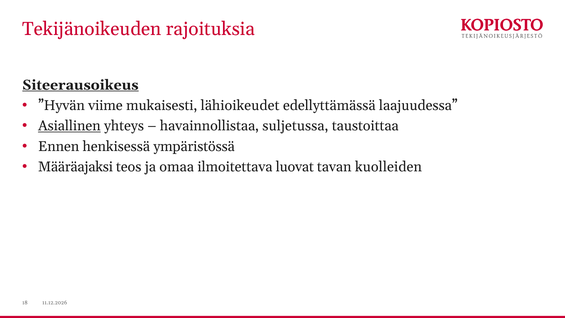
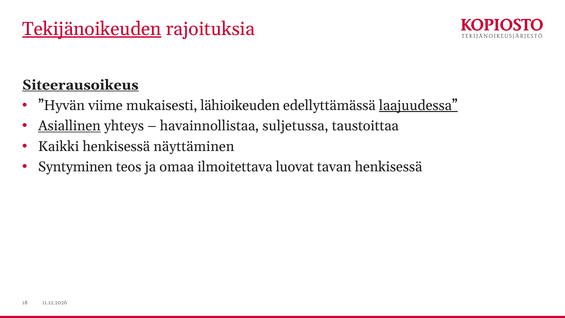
Tekijänoikeuden underline: none -> present (92, 29)
lähioikeudet: lähioikeudet -> lähioikeuden (240, 105)
laajuudessa underline: none -> present (418, 105)
Ennen: Ennen -> Kaikki (59, 146)
ympäristössä: ympäristössä -> näyttäminen (194, 146)
Määräajaksi: Määräajaksi -> Syntyminen (75, 167)
tavan kuolleiden: kuolleiden -> henkisessä (389, 167)
